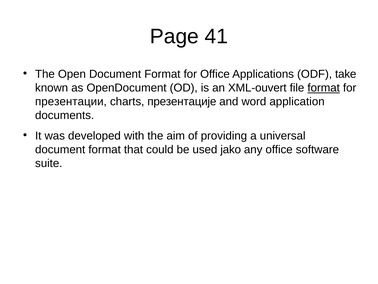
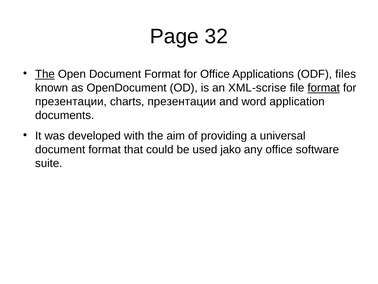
41: 41 -> 32 (216, 36)
The underline: none -> present (45, 74)
take: take -> files (346, 74)
XML-ouvert: XML-ouvert -> XML-scrise (257, 88)
charts презентације: презентације -> презентации (182, 101)
